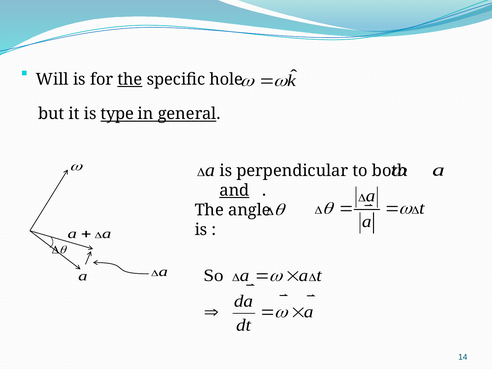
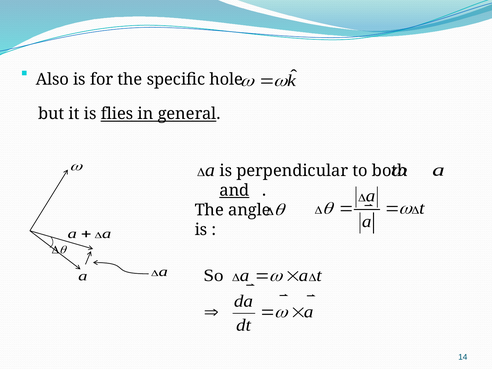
Will: Will -> Also (52, 79)
the underline: present -> none (130, 79)
type: type -> flies (117, 114)
